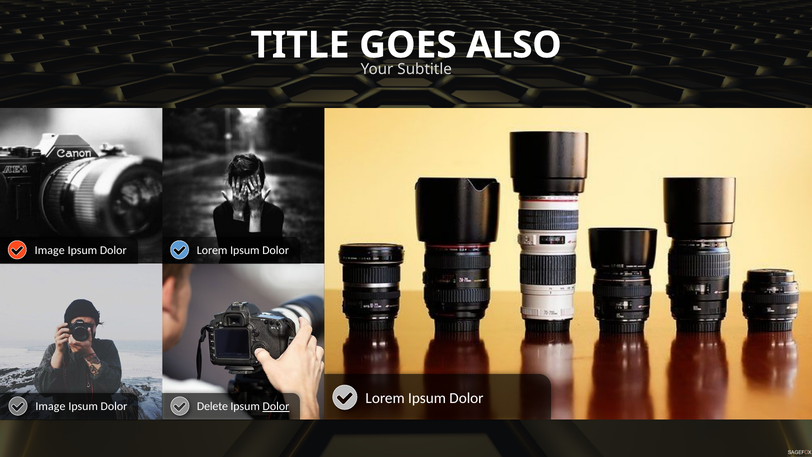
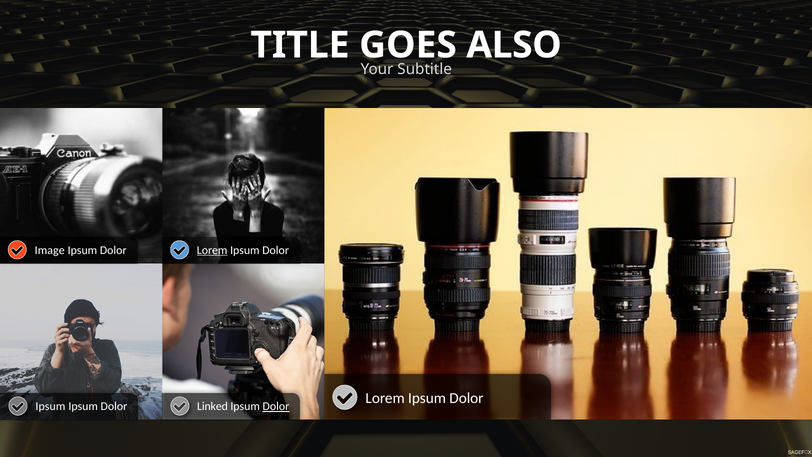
Lorem underline: none -> present (212, 250)
Image: Image -> Ipsum (50, 406)
Delete: Delete -> Linked (212, 406)
